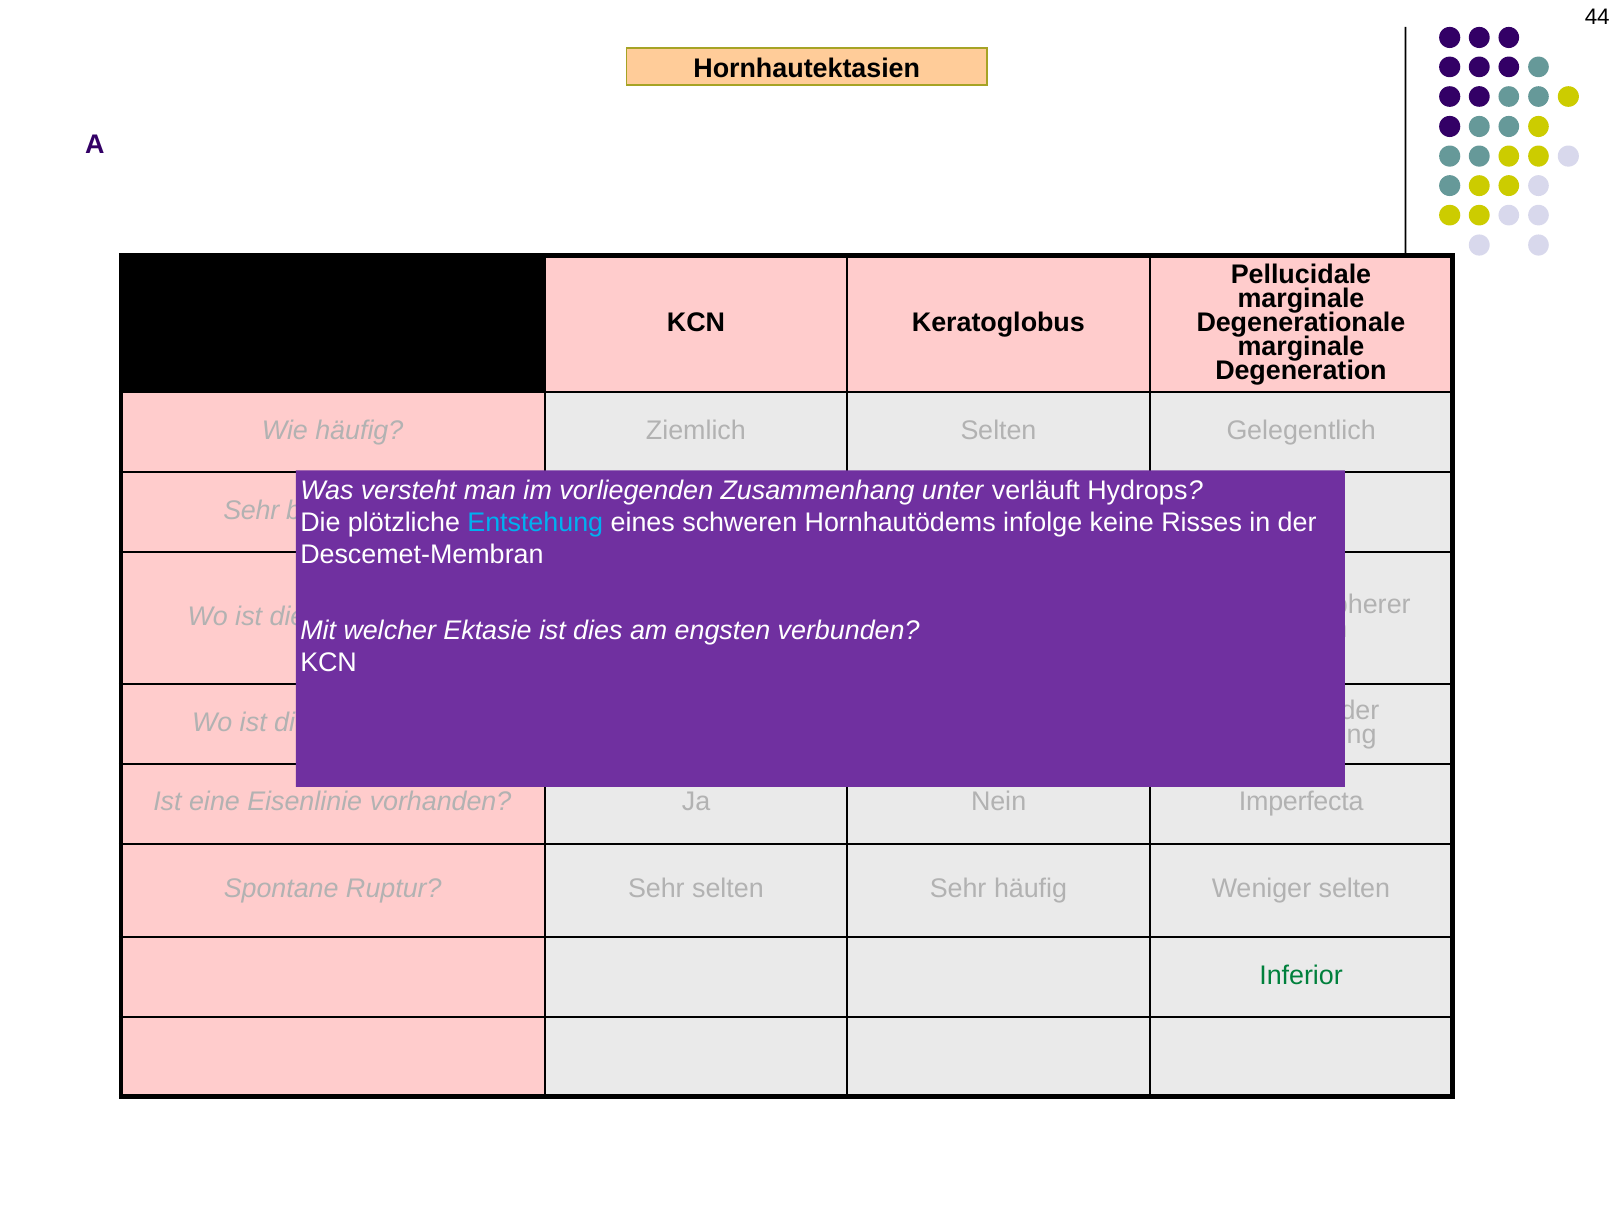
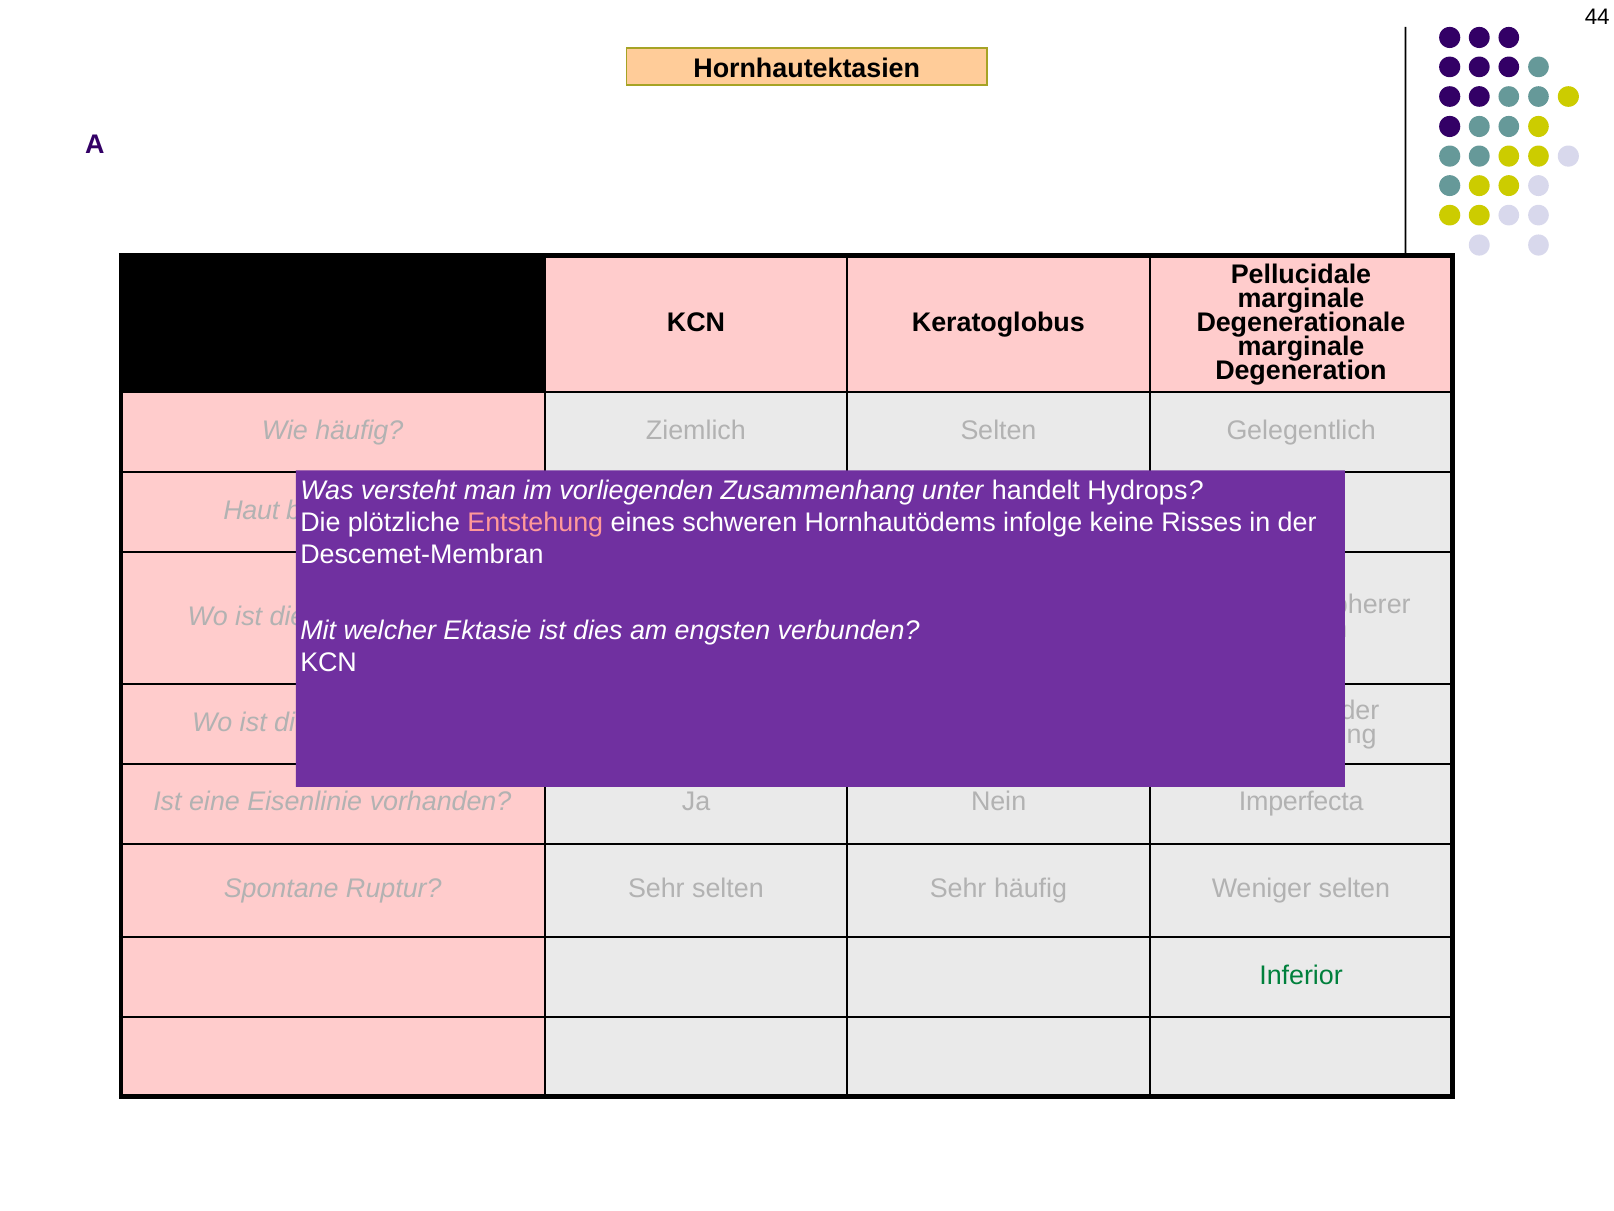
verläuft: verläuft -> handelt (1036, 490)
Sehr: Sehr -> Haut (251, 510)
Entstehung colour: light blue -> pink (535, 523)
